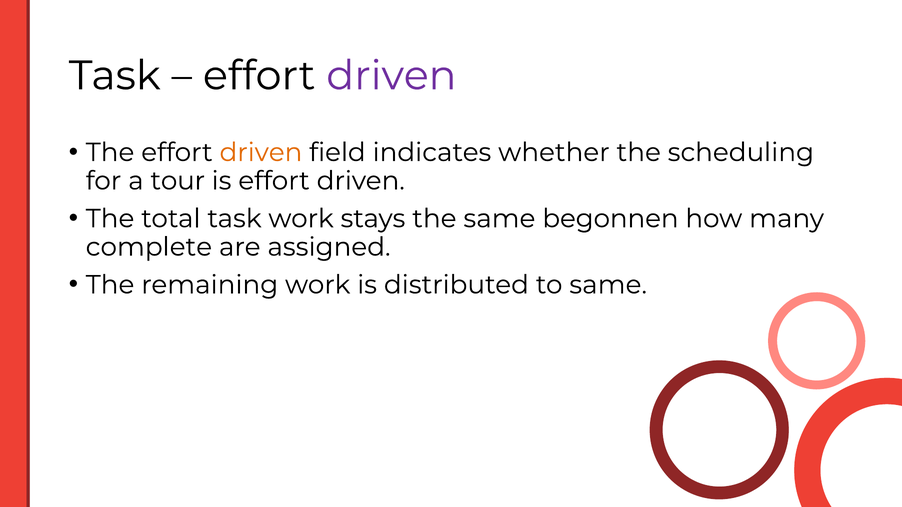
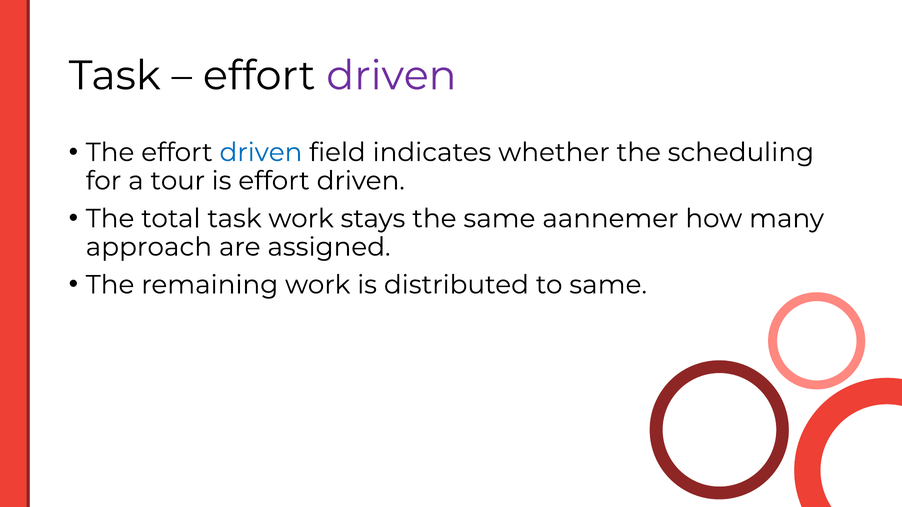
driven colour: orange -> blue (261, 153)
begonnen: begonnen -> aannemer (610, 219)
complete: complete -> approach (149, 247)
